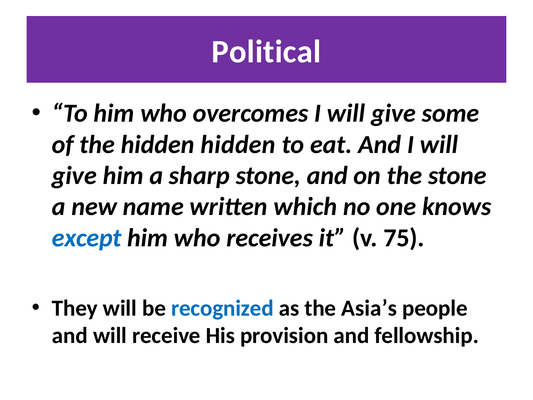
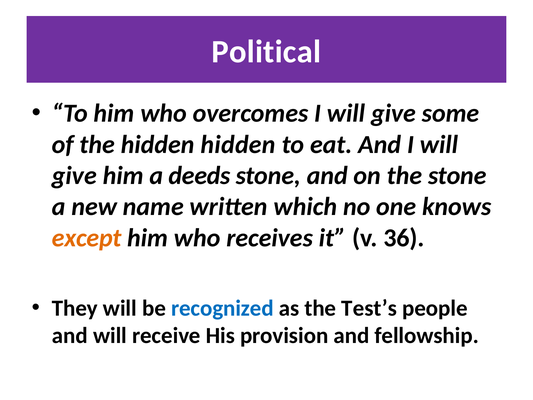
sharp: sharp -> deeds (199, 176)
except colour: blue -> orange (87, 238)
75: 75 -> 36 (404, 238)
Asia’s: Asia’s -> Test’s (369, 308)
